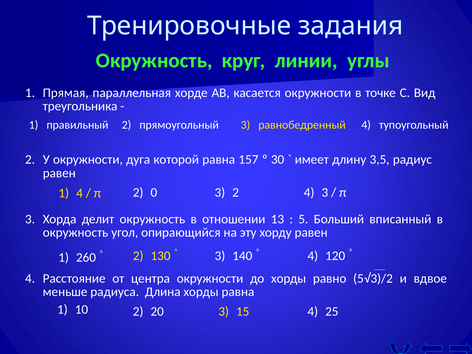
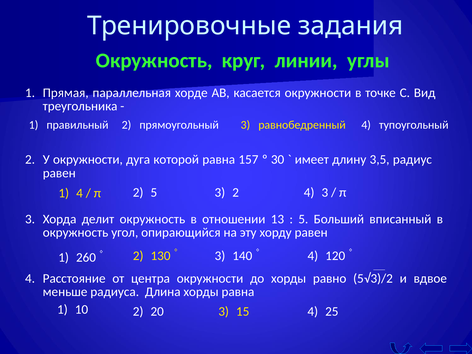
2 0: 0 -> 5 (154, 192)
